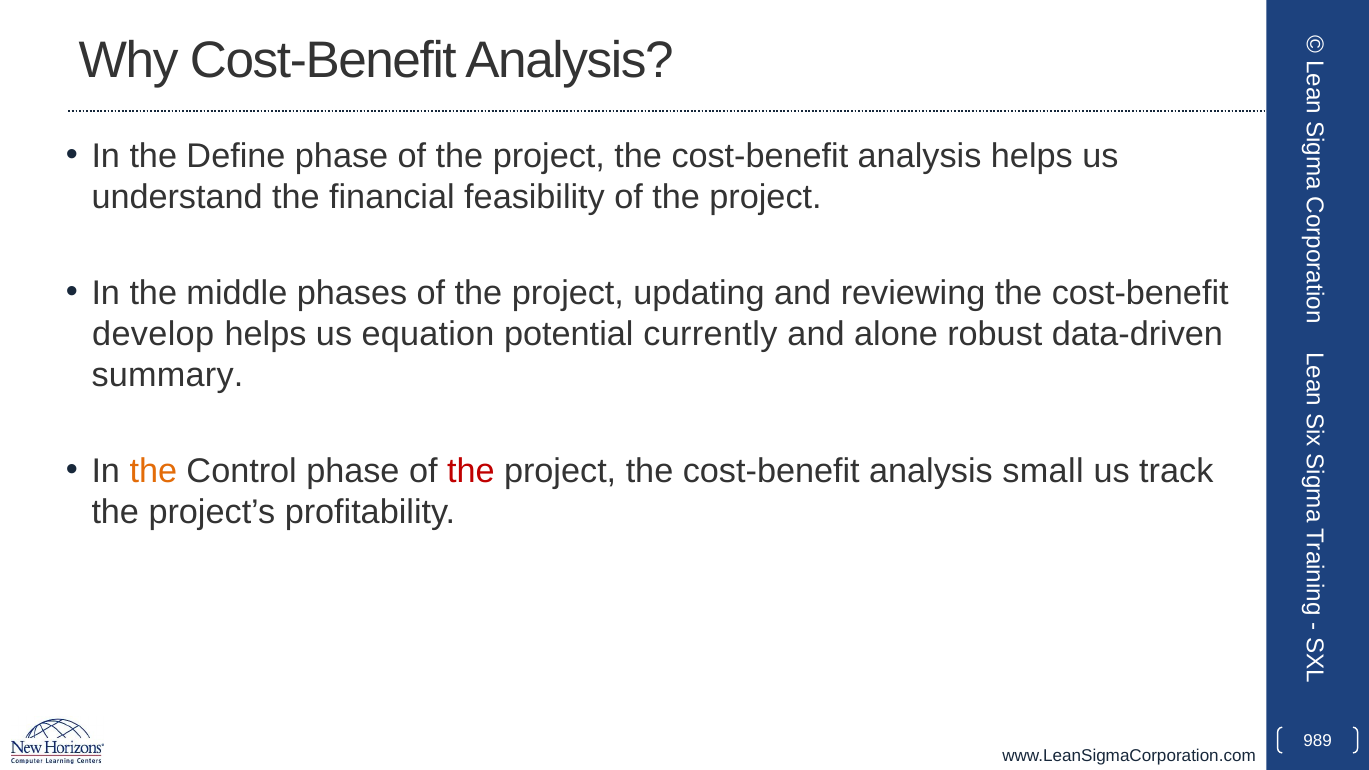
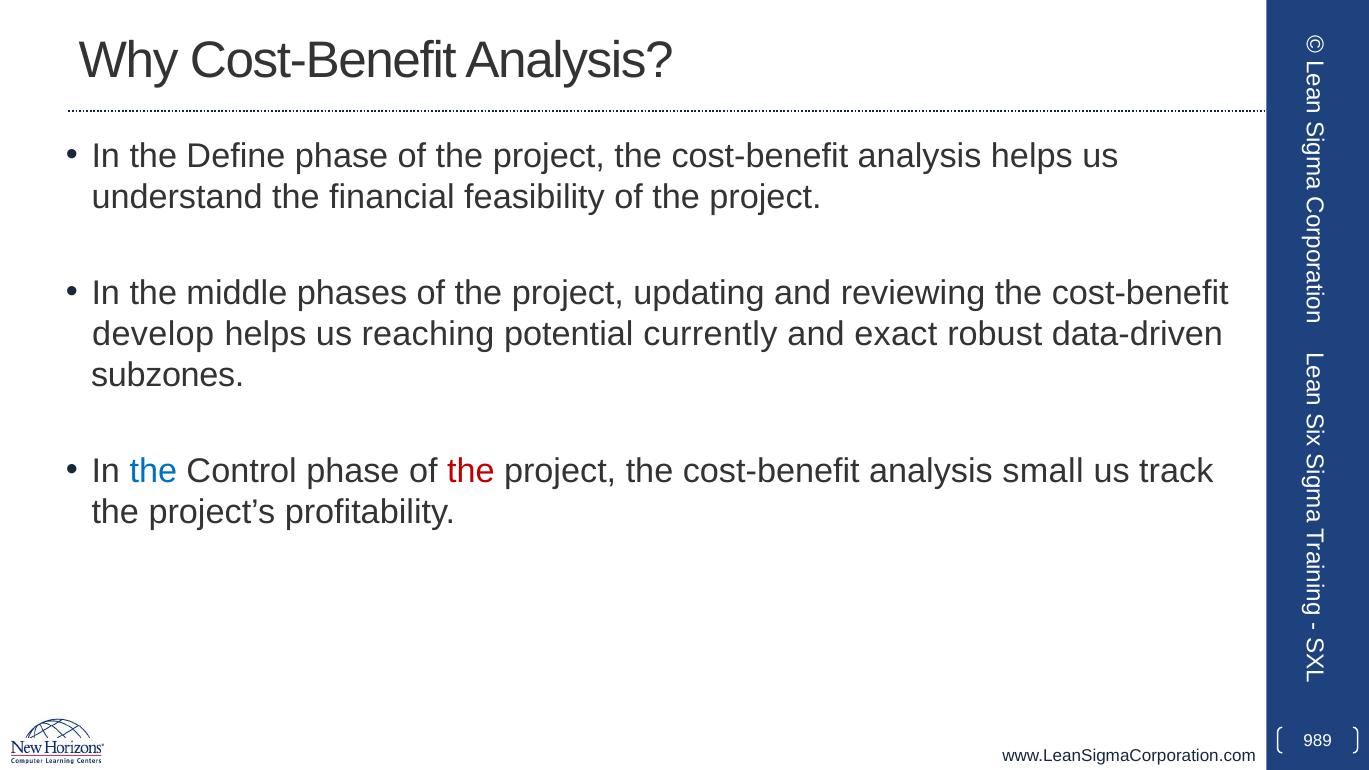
equation: equation -> reaching (428, 334)
alone: alone -> exact (896, 334)
summary: summary -> subzones (168, 375)
the colour: orange -> blue (153, 471)
